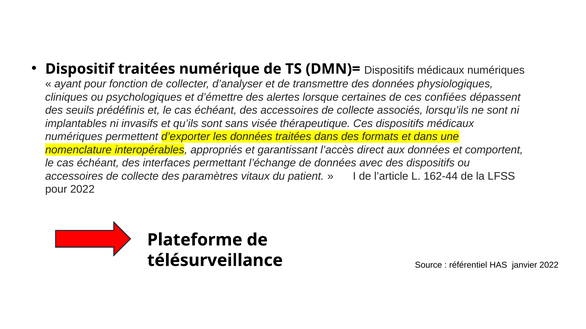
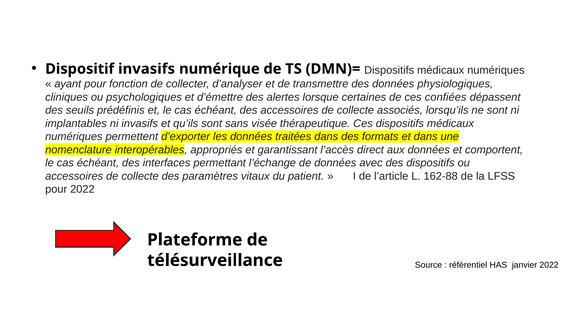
Dispositif traitées: traitées -> invasifs (147, 69)
162-44: 162-44 -> 162-88 (441, 176)
